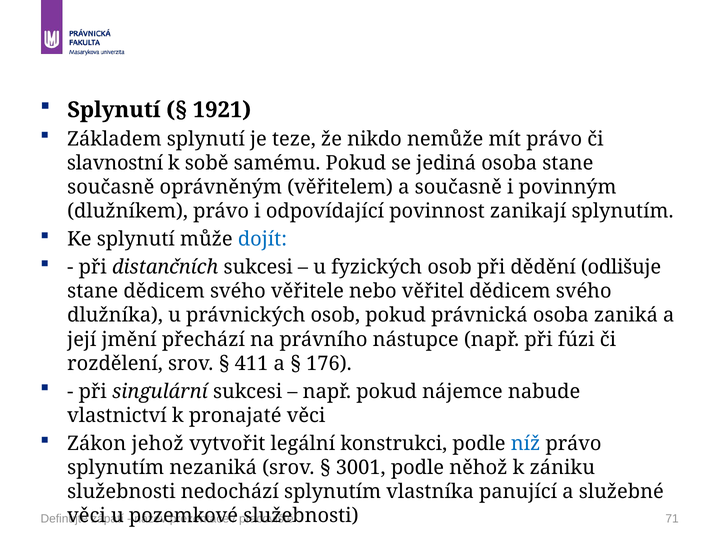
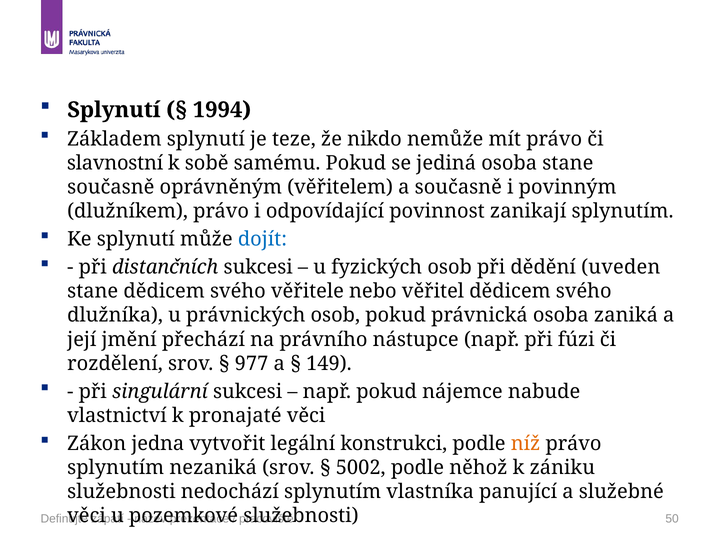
1921: 1921 -> 1994 (222, 110)
odlišuje: odlišuje -> uveden (621, 267)
411: 411 -> 977 (252, 363)
176: 176 -> 149 (329, 363)
jehož: jehož -> jedna (158, 443)
níž colour: blue -> orange (526, 443)
3001: 3001 -> 5002 (361, 467)
71: 71 -> 50 (672, 519)
